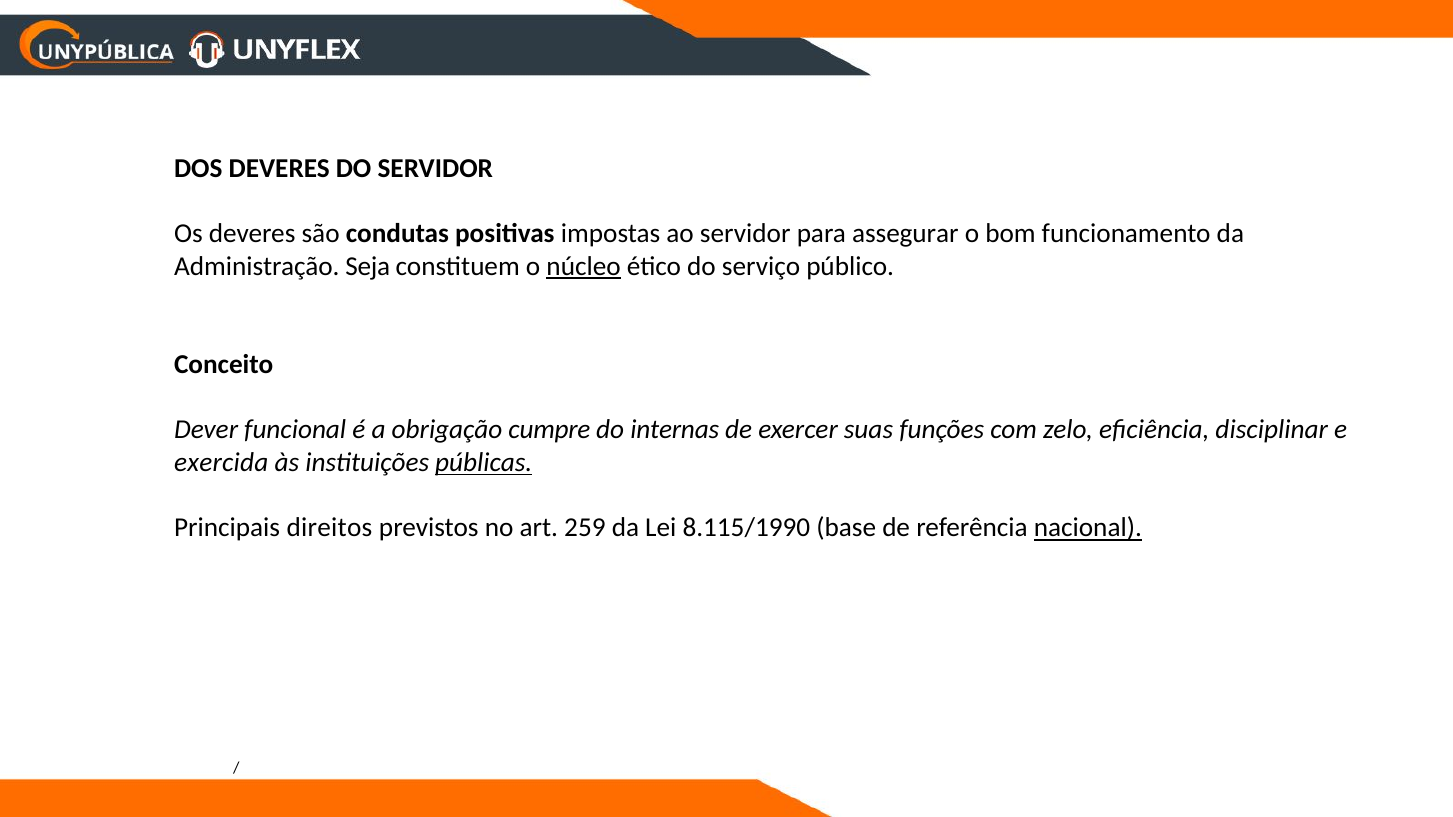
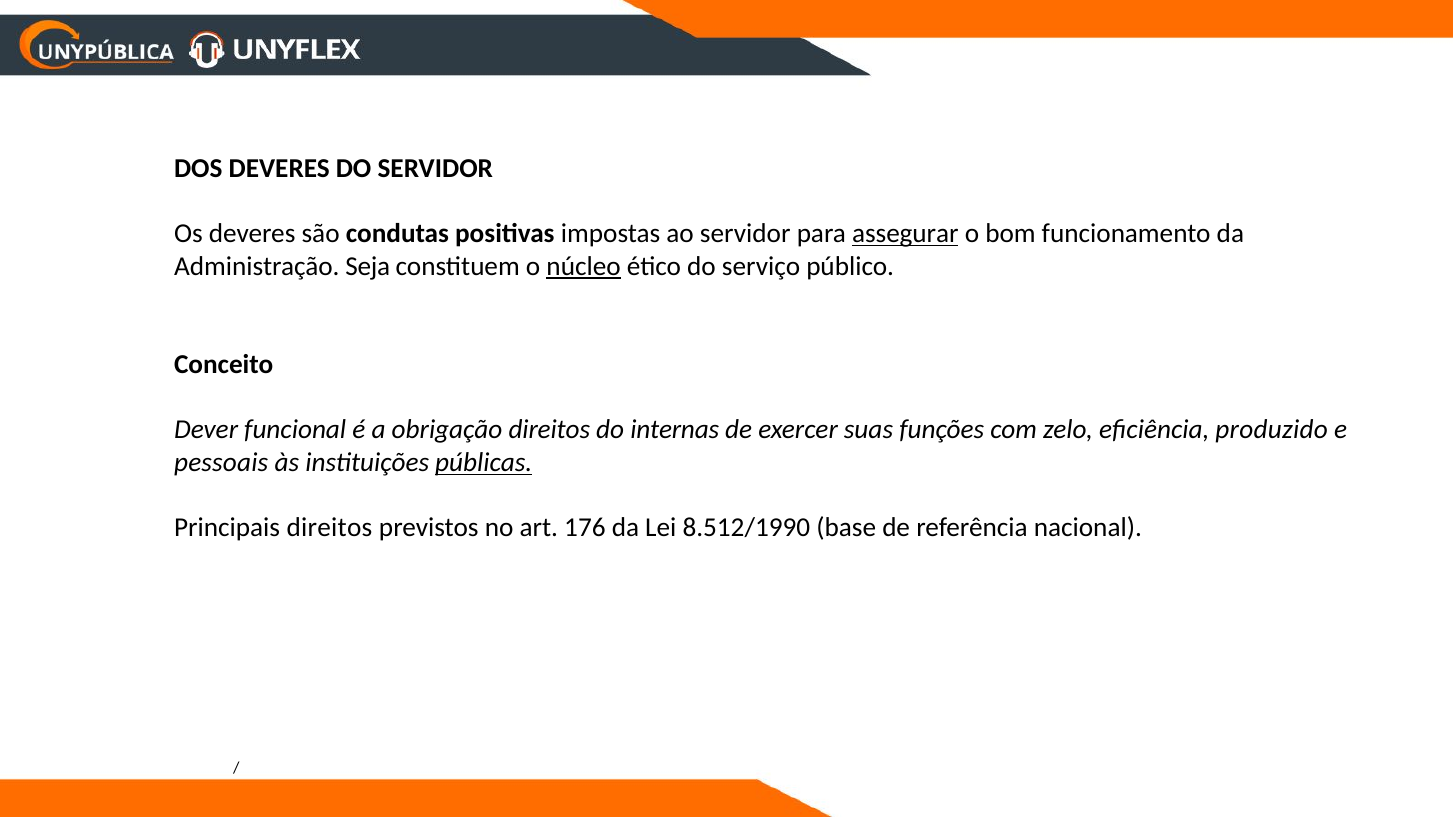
assegurar underline: none -> present (905, 234)
obrigação cumpre: cumpre -> direitos (549, 430)
disciplinar: disciplinar -> produzido (1272, 430)
exercida: exercida -> pessoais (221, 463)
259: 259 -> 176 (585, 528)
8.115/1990: 8.115/1990 -> 8.512/1990 (746, 528)
nacional underline: present -> none (1088, 528)
